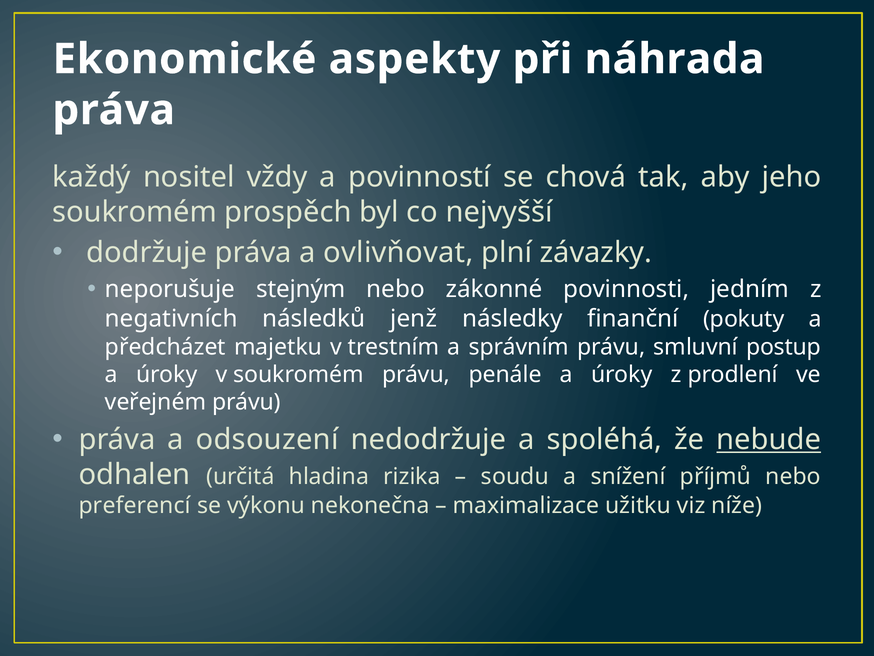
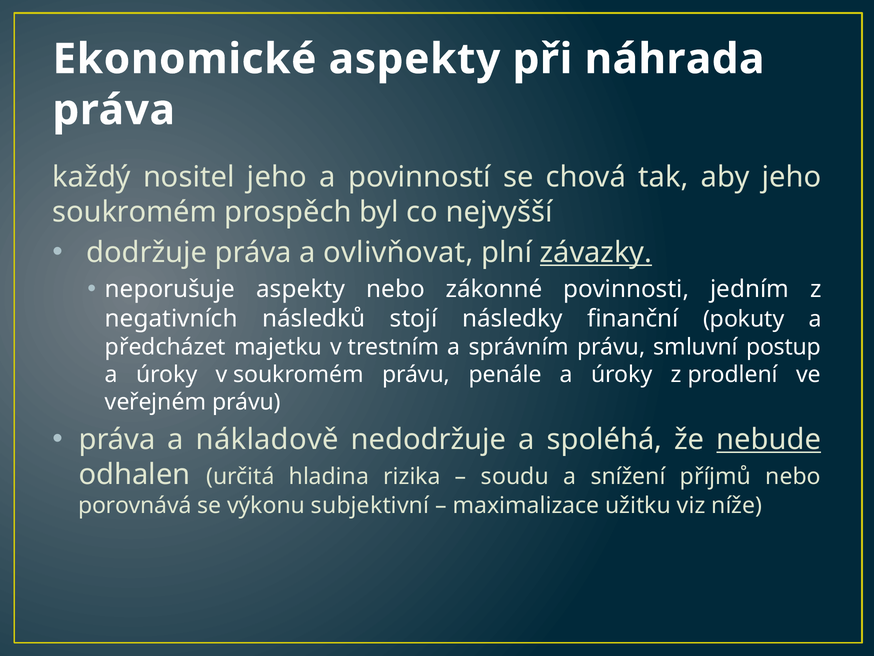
nositel vždy: vždy -> jeho (277, 177)
závazky underline: none -> present (596, 253)
neporušuje stejným: stejným -> aspekty (301, 289)
jenž: jenž -> stojí (414, 318)
odsouzení: odsouzení -> nákladově (267, 439)
preferencí: preferencí -> porovnává (135, 505)
nekonečna: nekonečna -> subjektivní (370, 505)
